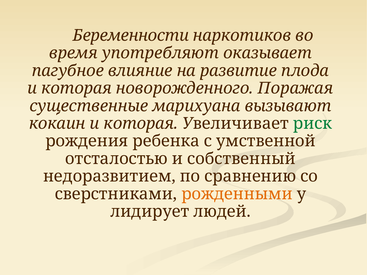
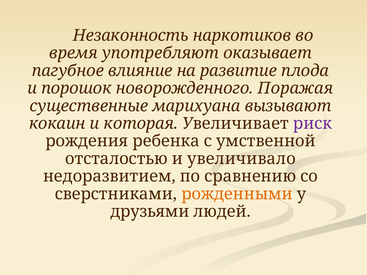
Беременности: Беременности -> Незаконность (131, 35)
которая: которая -> порошок (76, 88)
риск colour: green -> purple (312, 124)
собственный: собственный -> увеличивало (241, 159)
лидирует: лидирует -> друзьями (150, 212)
